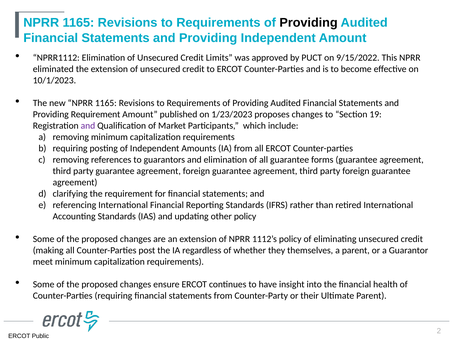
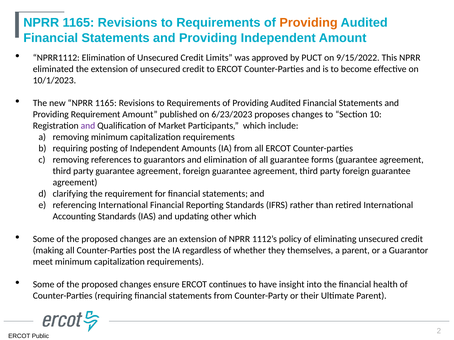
Providing colour: black -> orange (309, 23)
1/23/2023: 1/23/2023 -> 6/23/2023 (232, 115)
19: 19 -> 10 (376, 115)
other policy: policy -> which (245, 217)
